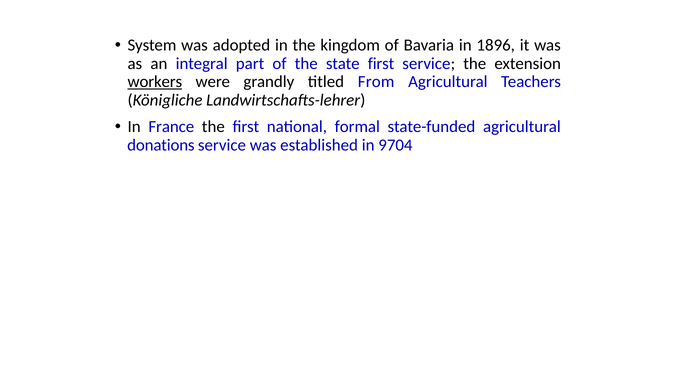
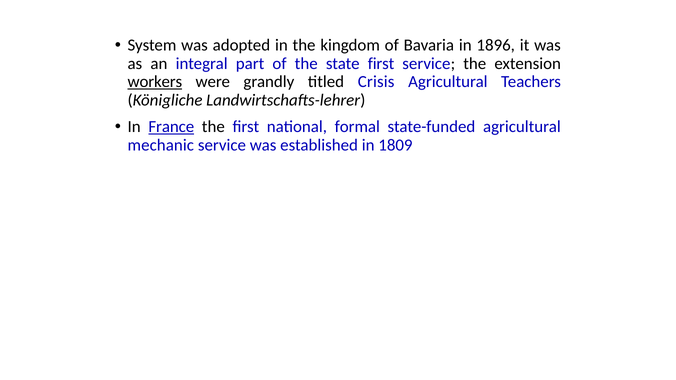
From: From -> Crisis (376, 82)
France underline: none -> present (171, 127)
donations: donations -> mechanic (161, 145)
9704: 9704 -> 1809 (395, 145)
